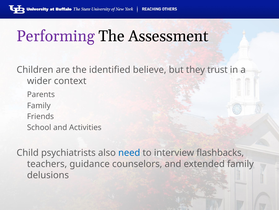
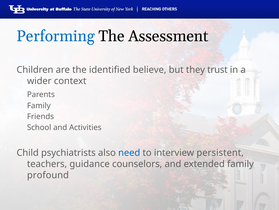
Performing colour: purple -> blue (56, 36)
flashbacks: flashbacks -> persistent (220, 152)
delusions: delusions -> profound (48, 175)
